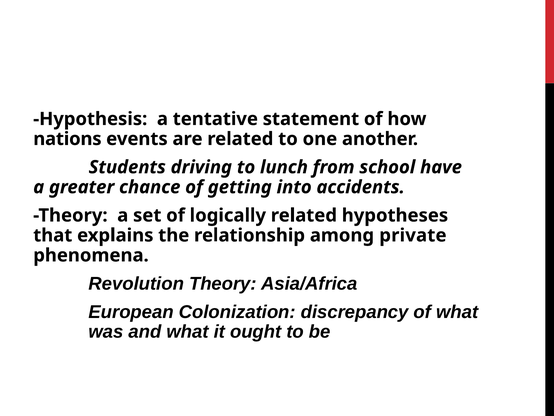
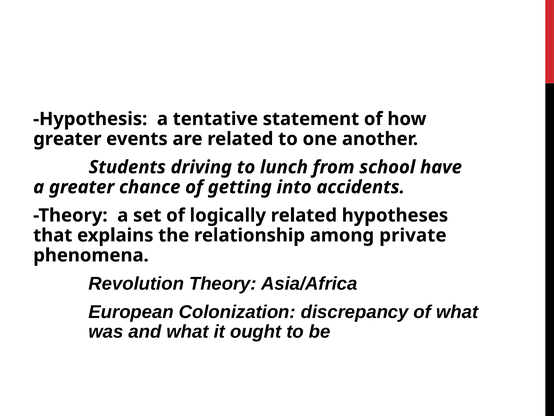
nations: nations -> greater (67, 139)
